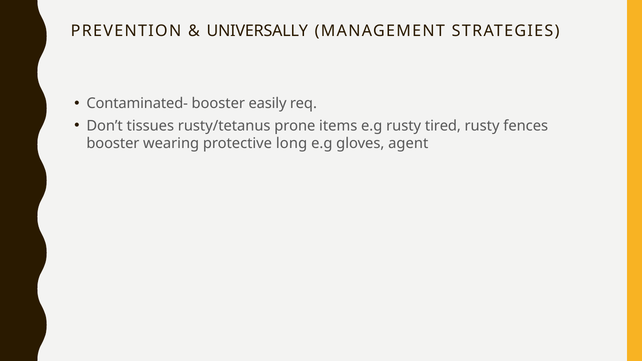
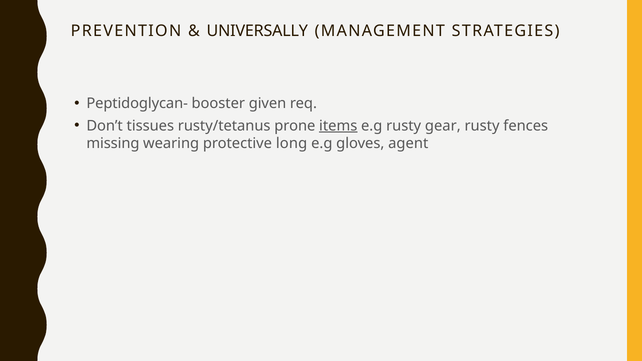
Contaminated-: Contaminated- -> Peptidoglycan- (137, 104)
easily: easily -> given (268, 104)
items underline: none -> present (338, 126)
tired: tired -> gear (443, 126)
booster: booster -> missing (113, 144)
